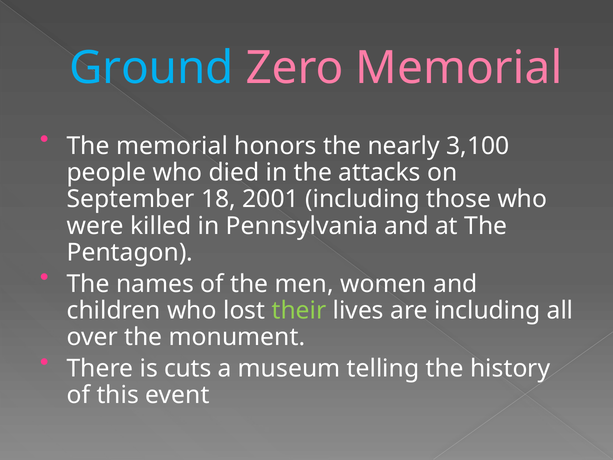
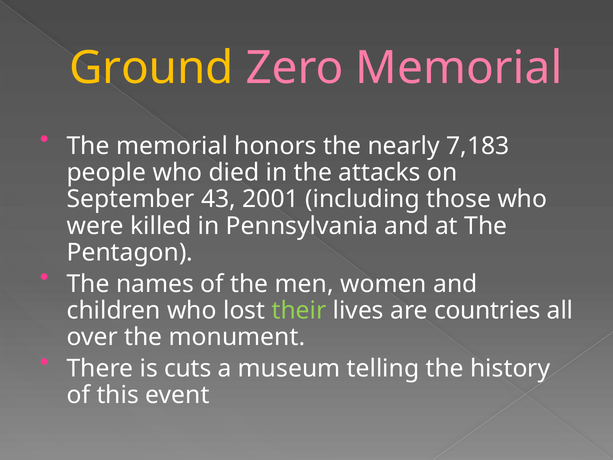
Ground colour: light blue -> yellow (151, 68)
3,100: 3,100 -> 7,183 (478, 146)
18: 18 -> 43 (218, 199)
are including: including -> countries (487, 310)
